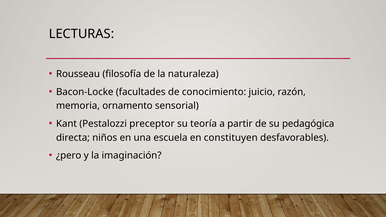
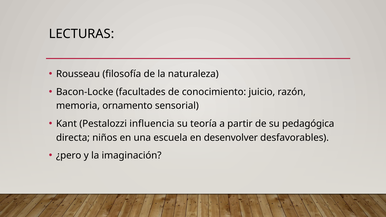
preceptor: preceptor -> influencia (152, 124)
constituyen: constituyen -> desenvolver (231, 138)
